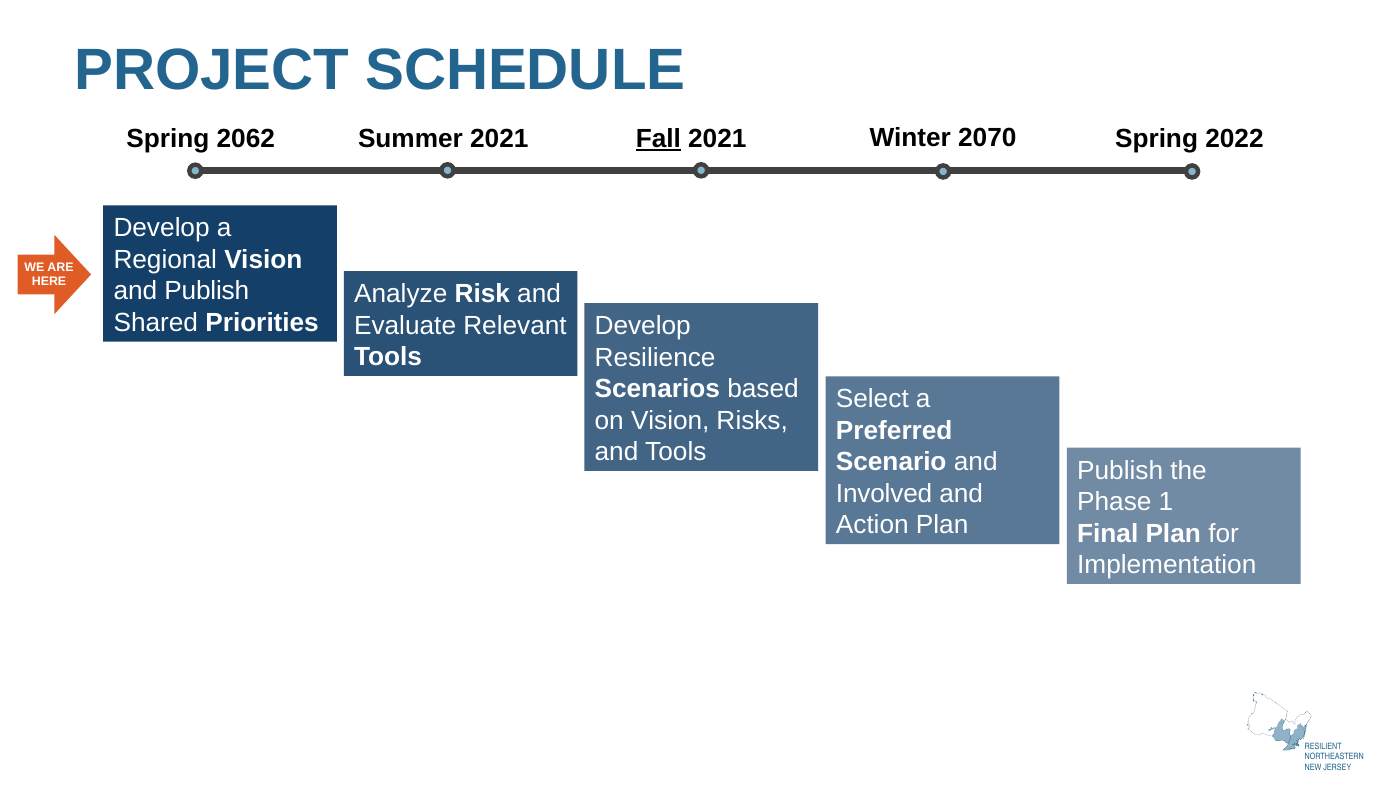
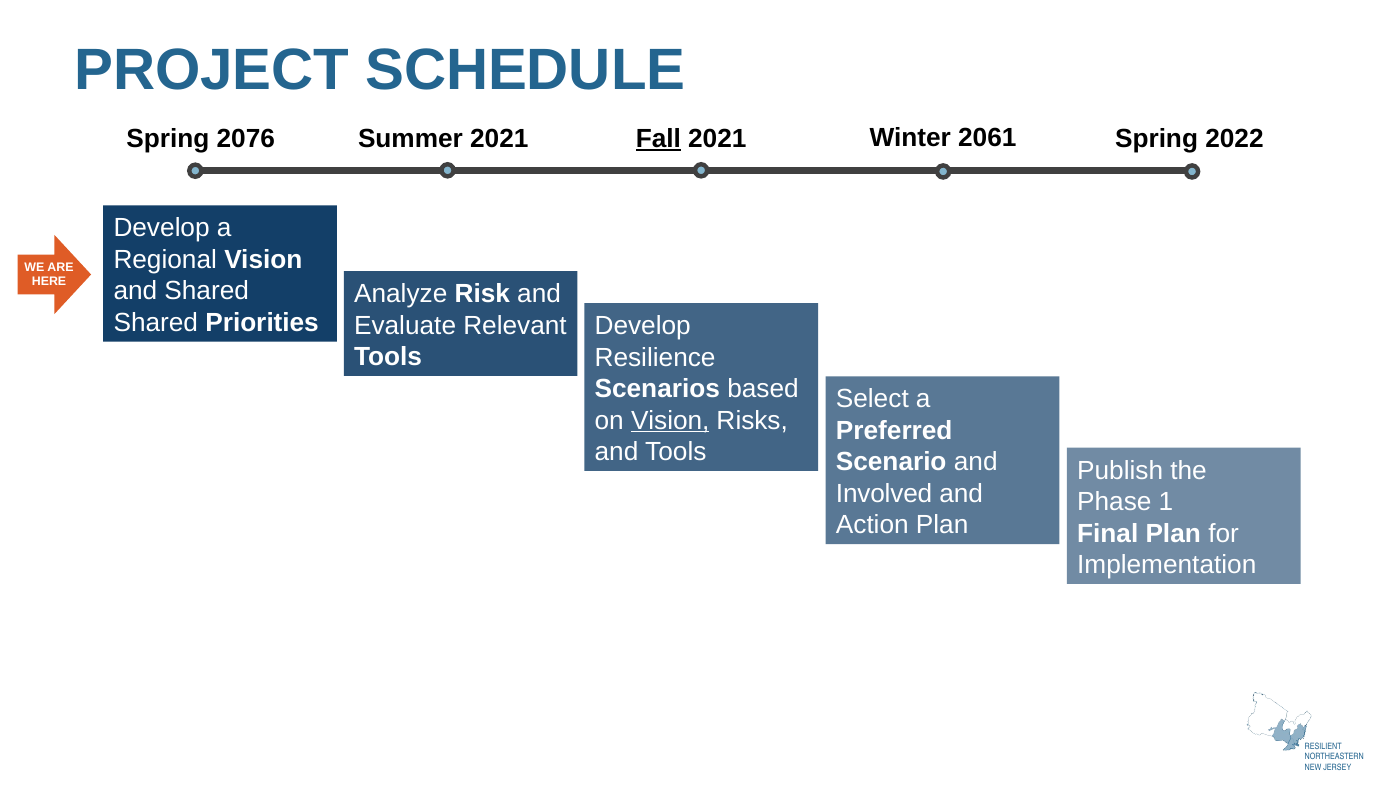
2062: 2062 -> 2076 (246, 139)
2070: 2070 -> 2061 (987, 138)
and Publish: Publish -> Shared (207, 291)
Vision underline: none -> present (670, 420)
